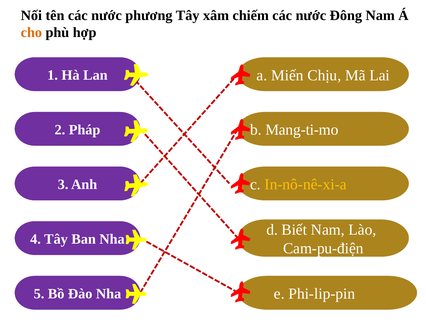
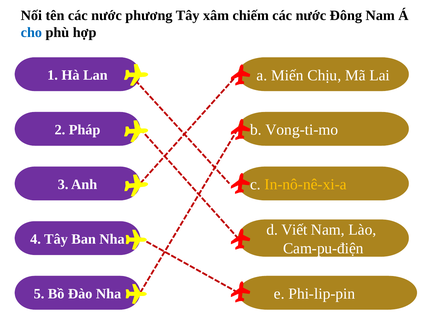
cho colour: orange -> blue (31, 33)
Mang-ti-mo: Mang-ti-mo -> Vong-ti-mo (302, 130)
Biết: Biết -> Viết (294, 230)
